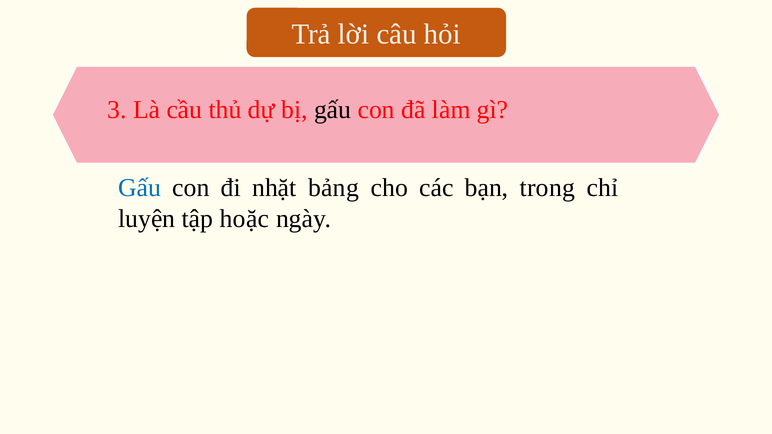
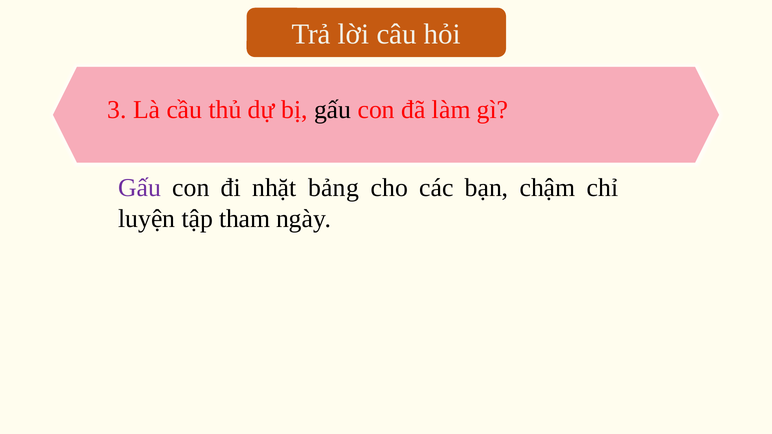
Gấu colour: blue -> purple (140, 188)
trong: trong -> chậm (548, 188)
hoặc: hoặc -> tham (245, 219)
